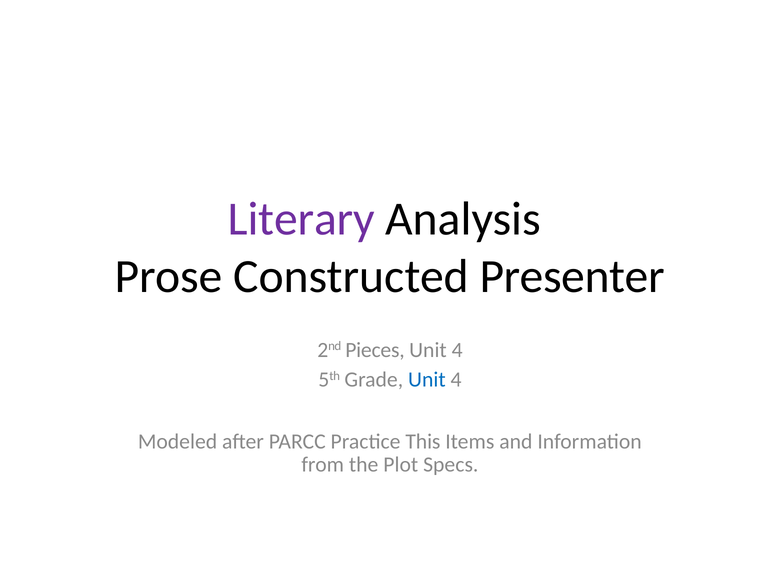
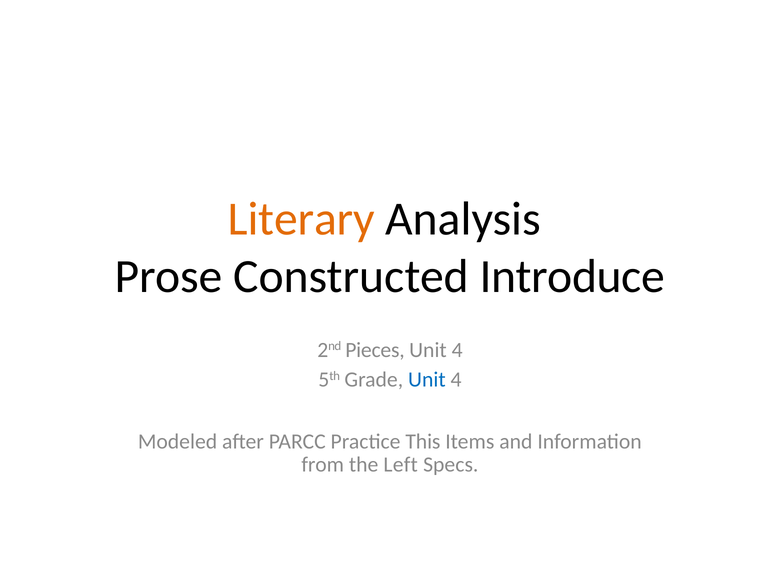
Literary colour: purple -> orange (301, 219)
Presenter: Presenter -> Introduce (572, 276)
Plot: Plot -> Left (401, 465)
